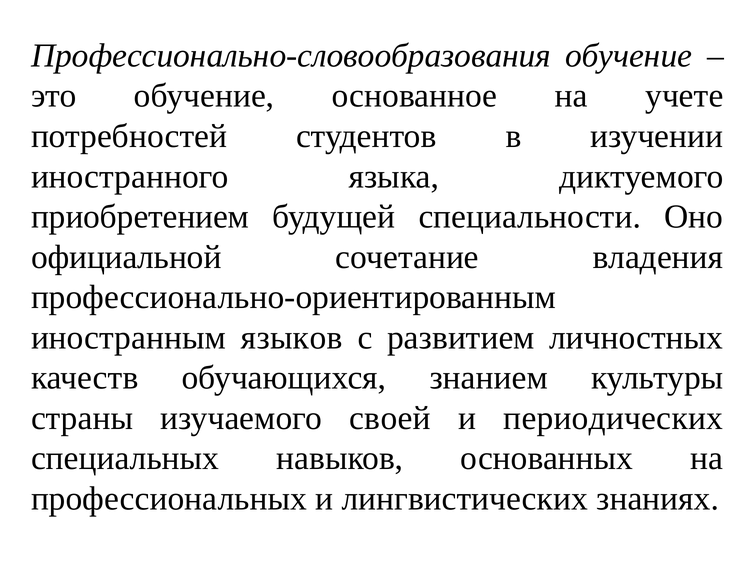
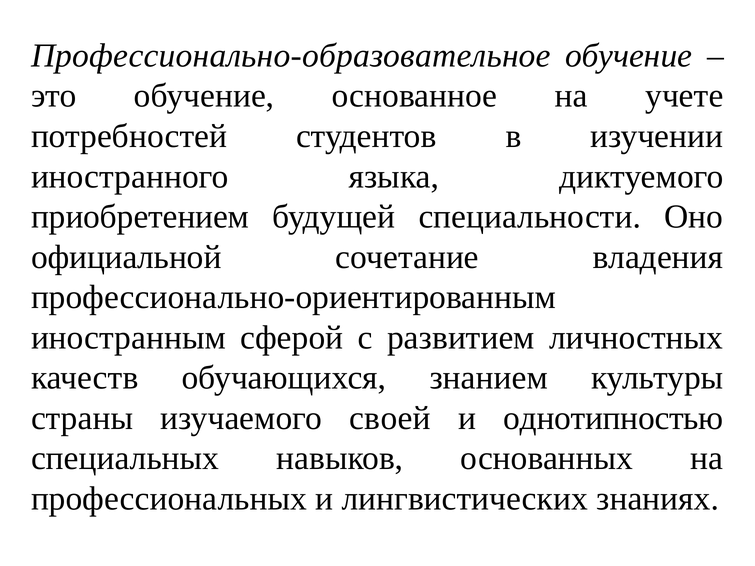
Профессионально-словообразования: Профессионально-словообразования -> Профессионально-образовательное (291, 56)
языков: языков -> сферой (292, 338)
периодических: периодических -> однотипностью (614, 418)
